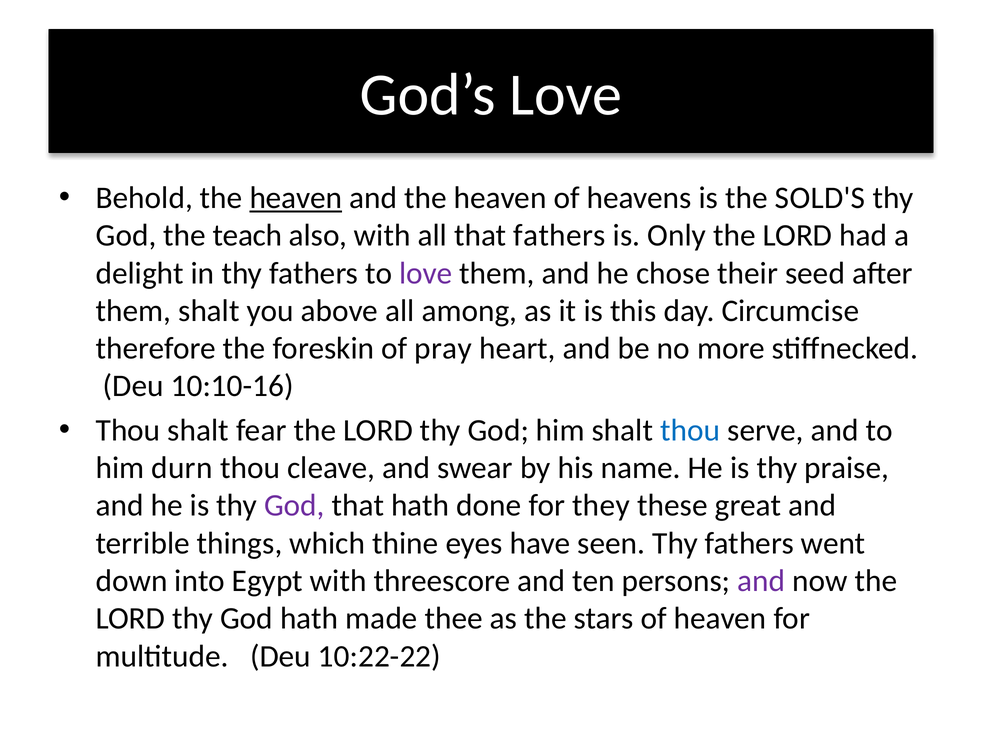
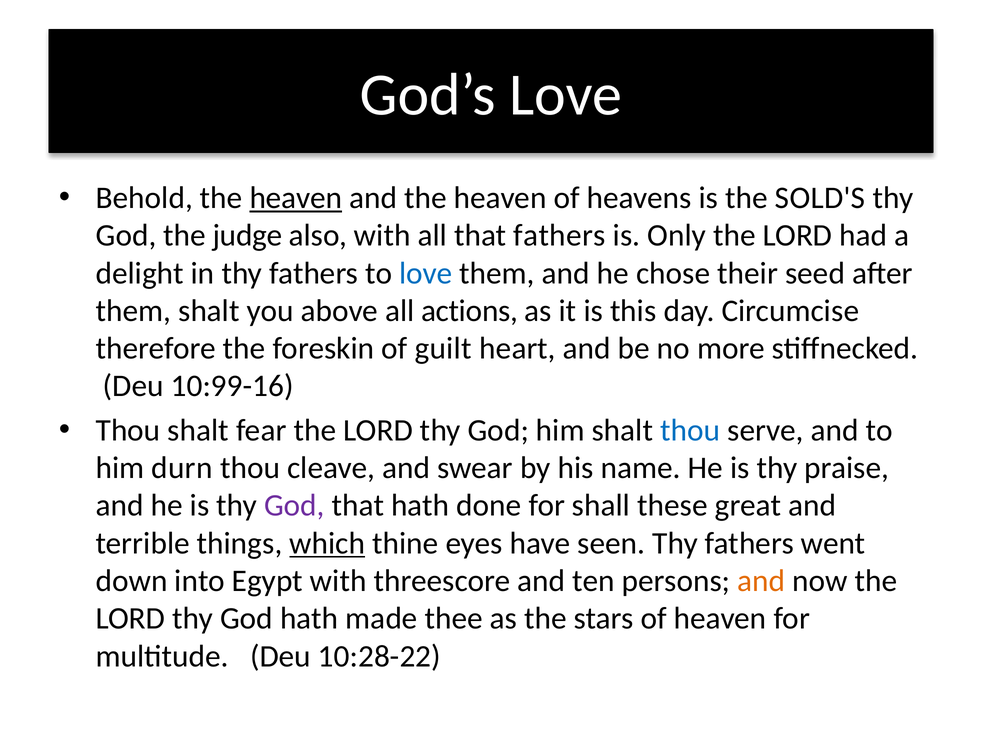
teach: teach -> judge (247, 235)
love colour: purple -> blue (426, 273)
among: among -> actions (470, 311)
pray: pray -> guilt (443, 348)
10:10-16: 10:10-16 -> 10:99-16 (232, 386)
they: they -> shall (601, 505)
which underline: none -> present (327, 543)
and colour: purple -> orange (761, 580)
10:22-22: 10:22-22 -> 10:28-22 (379, 656)
